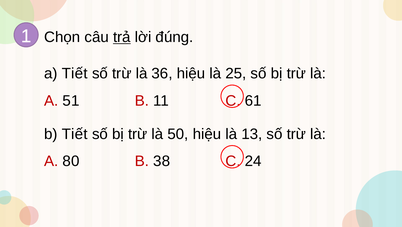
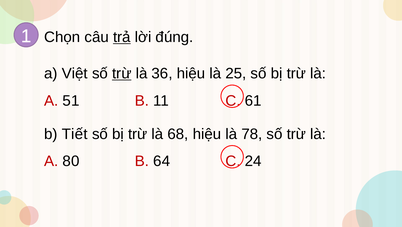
a Tiết: Tiết -> Việt (75, 73)
trừ underline: none -> present (122, 73)
50: 50 -> 68 (178, 134)
13: 13 -> 78 (252, 134)
38: 38 -> 64 (162, 161)
